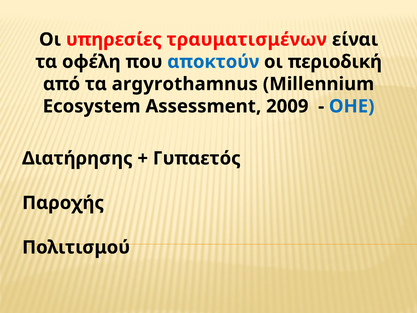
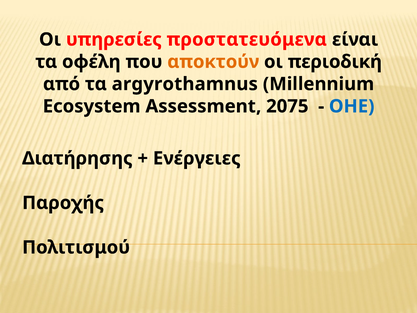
τραυματισμένων: τραυματισμένων -> προστατευόμενα (247, 39)
αποκτούν colour: blue -> orange (213, 62)
2009: 2009 -> 2075 (287, 106)
Γυπαετός: Γυπαετός -> Ενέργειες (197, 158)
